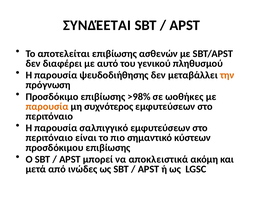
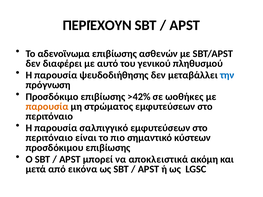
ΣΥΝΔΈΕΤΑΙ: ΣΥΝΔΈΕΤΑΙ -> ΠΕΡΙΈΧΟΥΝ (97, 25)
αποτελείται: αποτελείται -> αδενοϊνωμα (64, 54)
την colour: orange -> blue (227, 75)
>98%: >98% -> >42% (139, 97)
συχνότερος: συχνότερος -> στρώματος (109, 107)
ινώδες: ινώδες -> εικόνα (83, 169)
